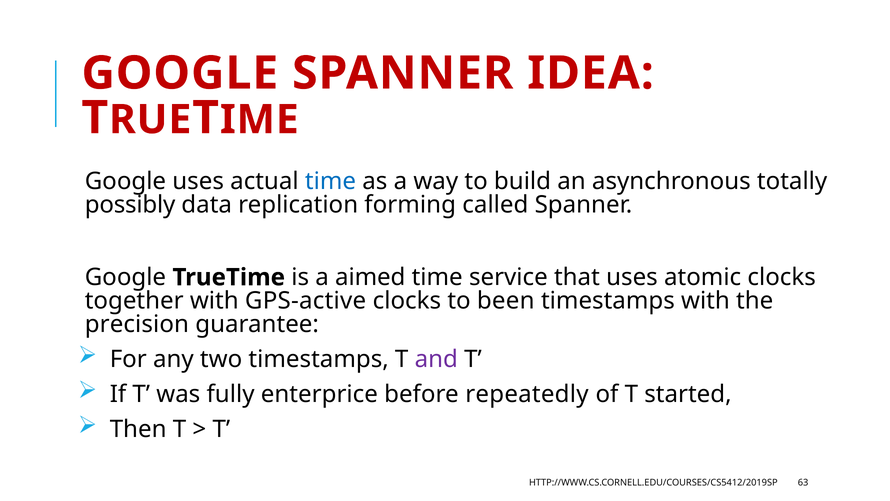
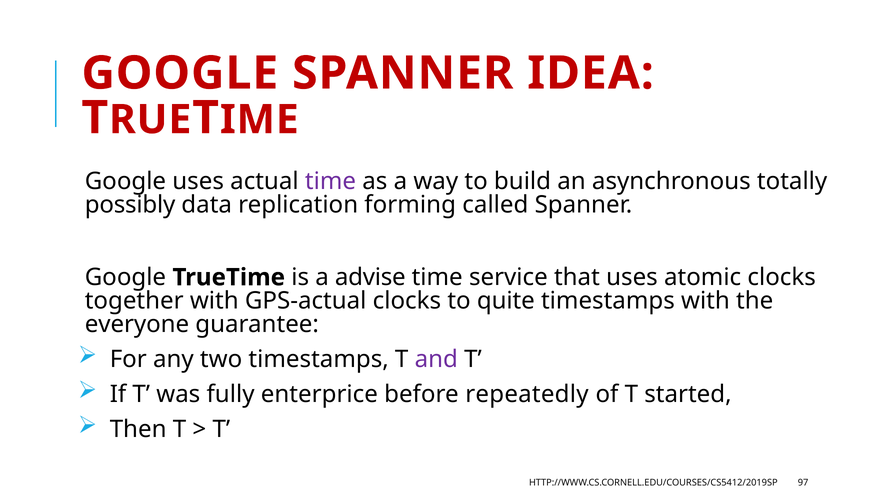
time colour: blue -> purple (330, 181)
aimed: aimed -> advise (370, 277)
GPS-active: GPS-active -> GPS-actual (306, 301)
been: been -> quite (506, 301)
precision: precision -> everyone (137, 324)
63: 63 -> 97 (803, 482)
